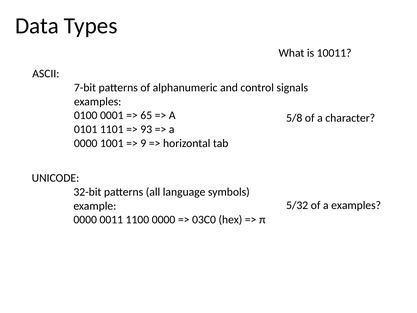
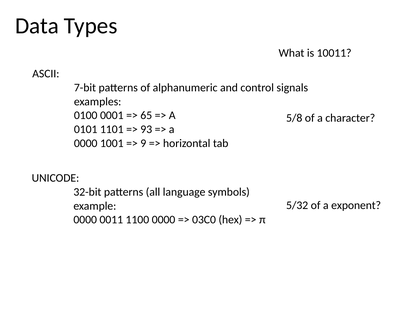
a examples: examples -> exponent (356, 205)
